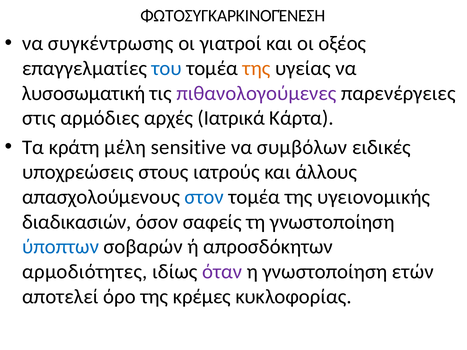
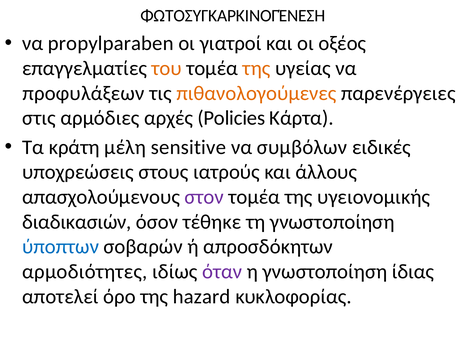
συγκέντρωσης: συγκέντρωσης -> propylparaben (111, 43)
του colour: blue -> orange (167, 68)
λυσοσωματική: λυσοσωματική -> προφυλάξεων (83, 93)
πιθανολογούμενες colour: purple -> orange (256, 93)
Ιατρικά: Ιατρικά -> Policies (231, 118)
στον colour: blue -> purple (204, 197)
σαφείς: σαφείς -> τέθηκε (212, 222)
ετών: ετών -> ίδιας (413, 272)
κρέμες: κρέμες -> hazard (202, 297)
